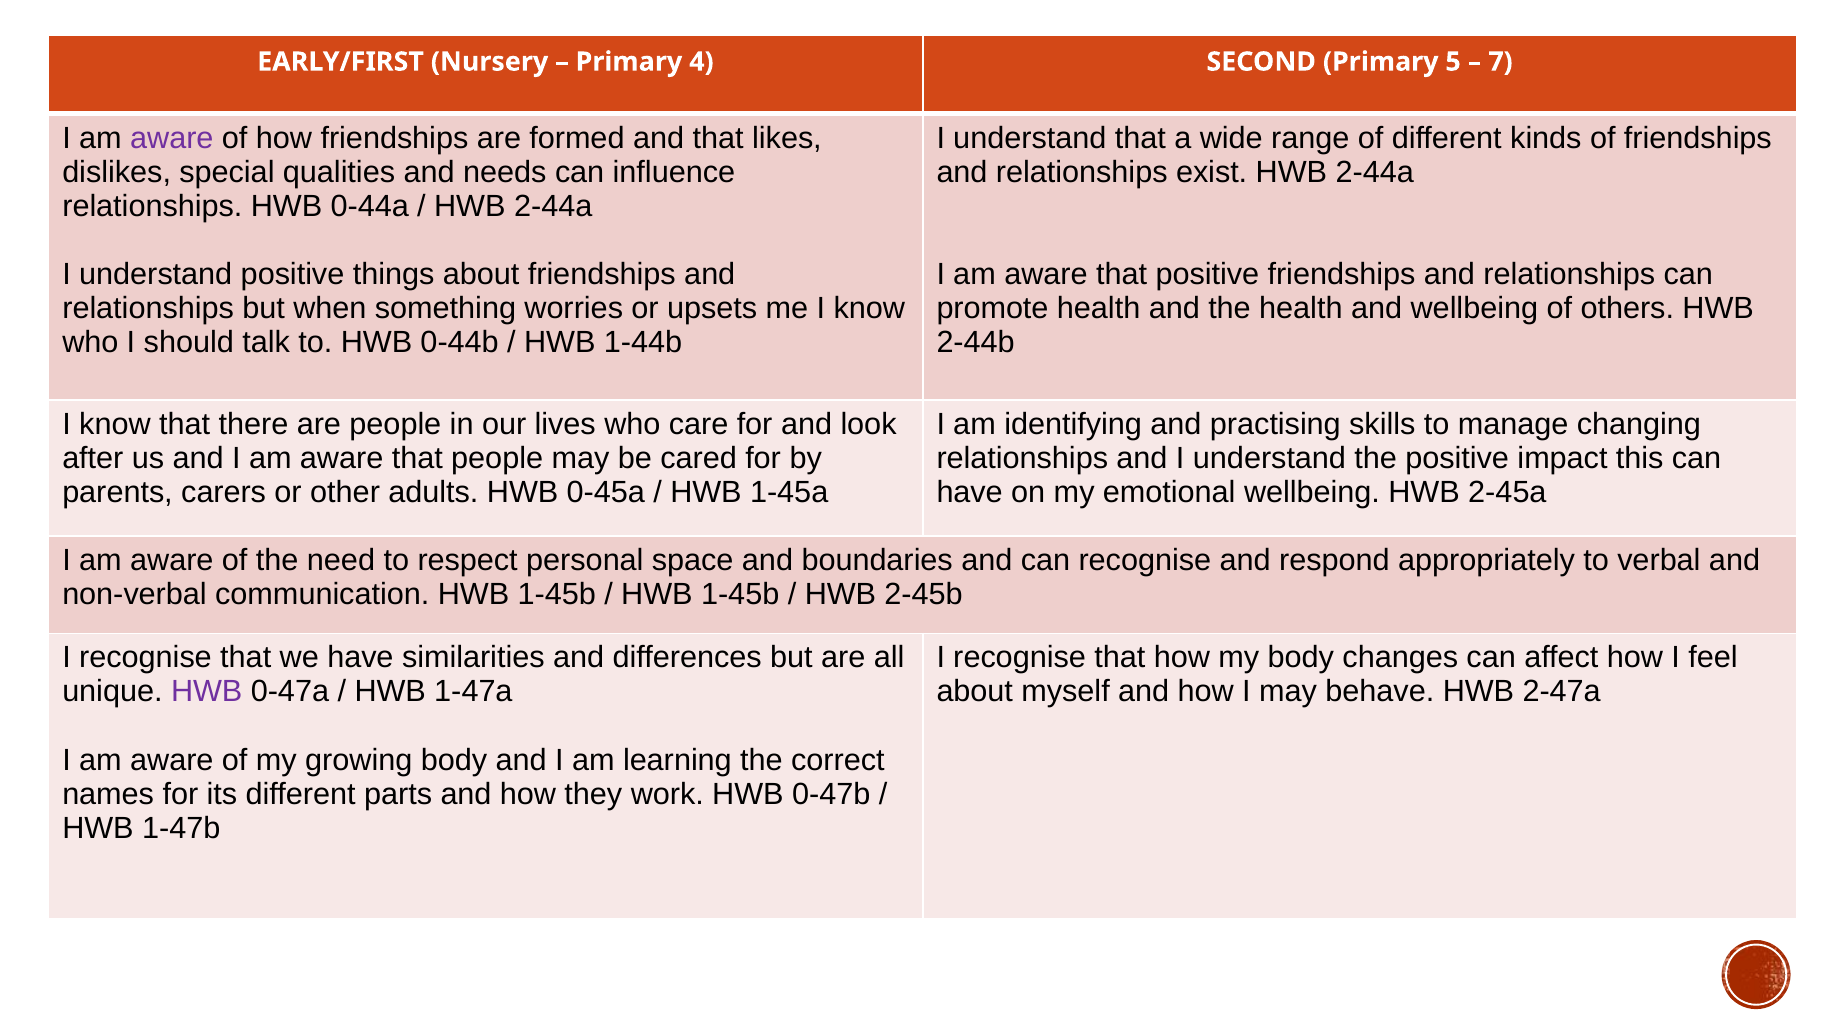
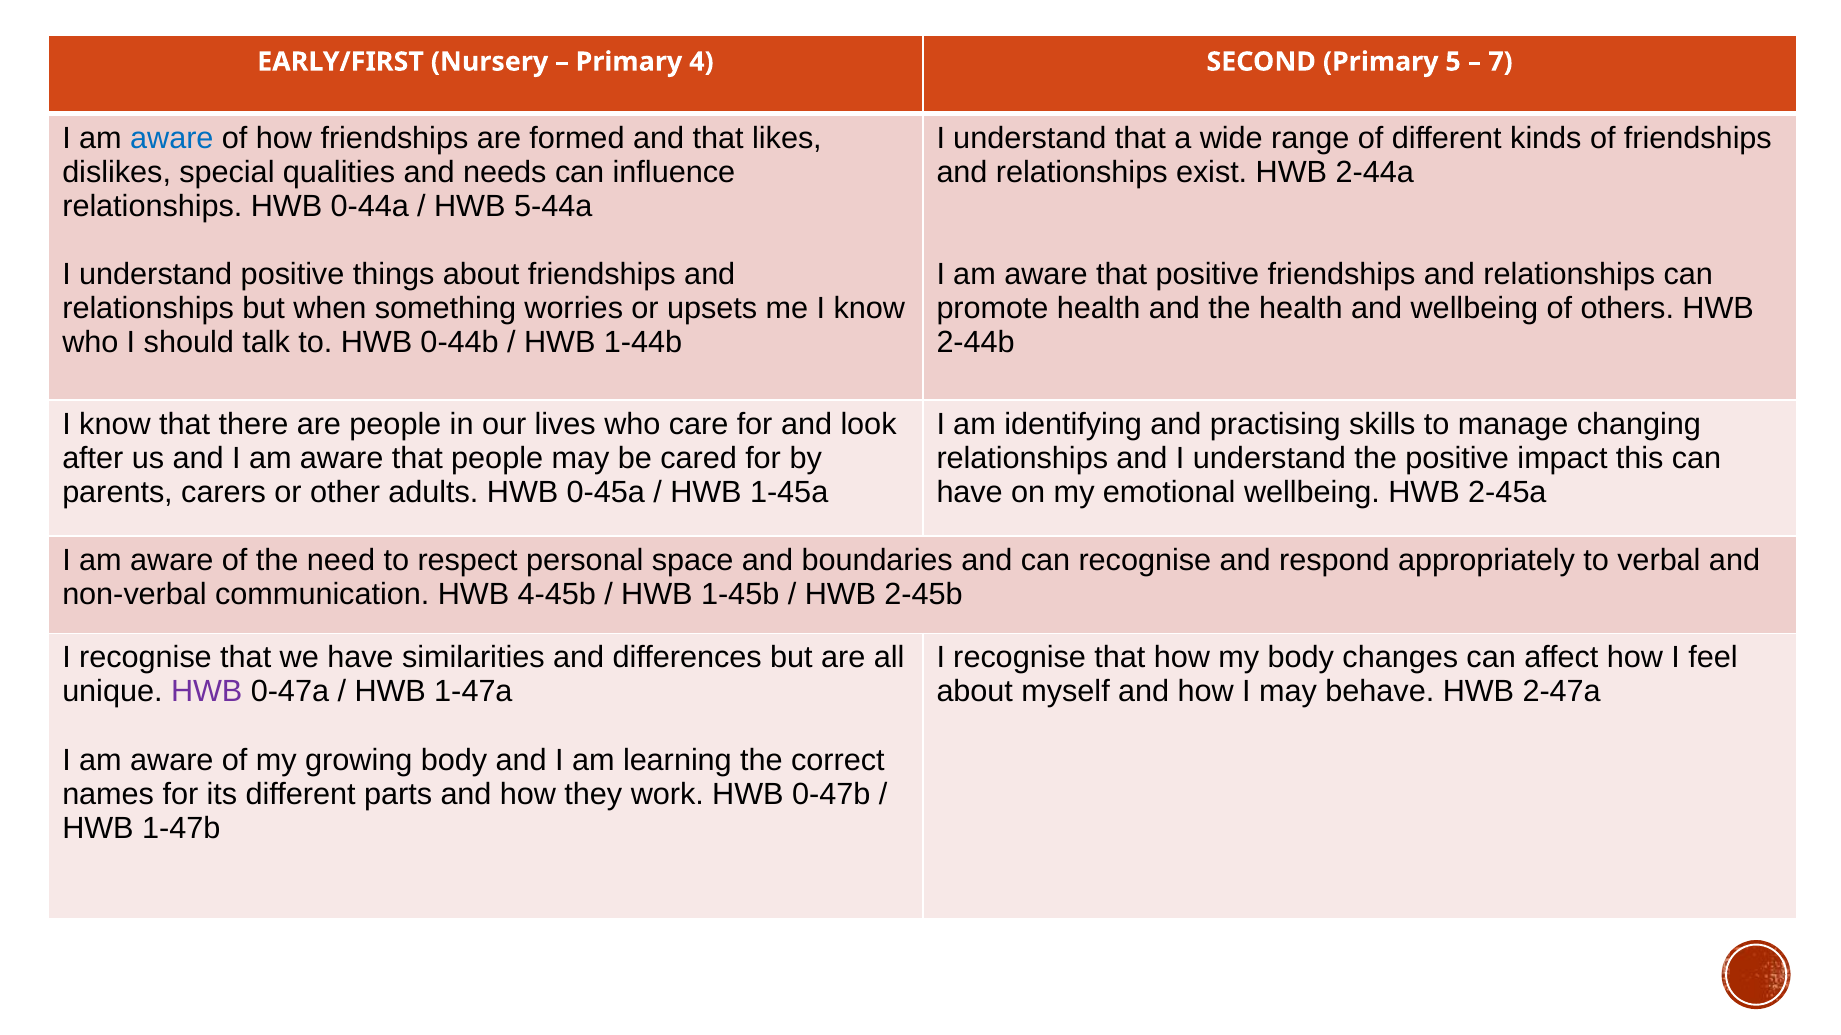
aware colour: purple -> blue (172, 138)
2-44a: 2-44a -> 5-44a (553, 206)
communication HWB 1-45b: 1-45b -> 4-45b (557, 595)
